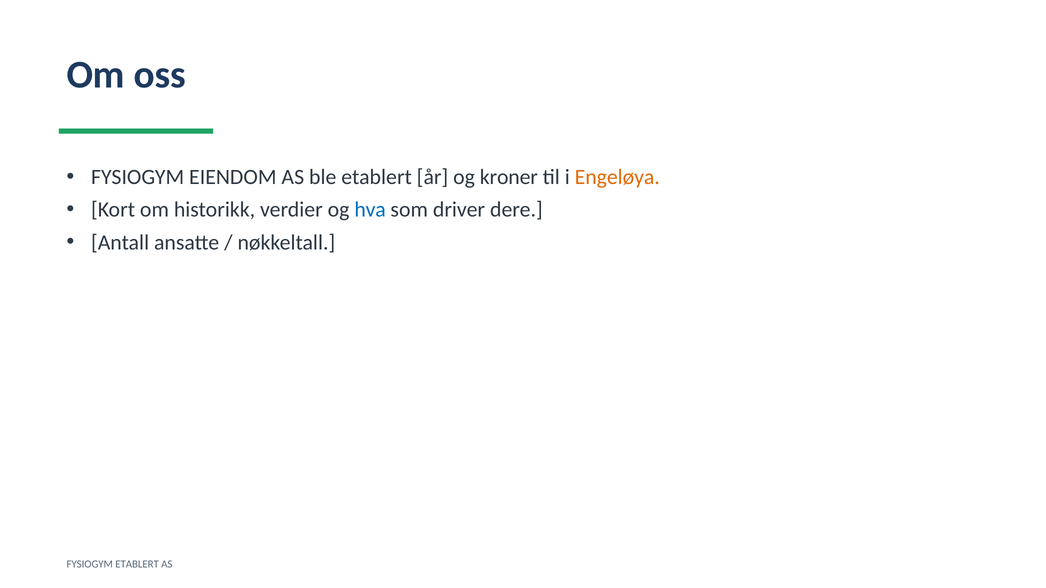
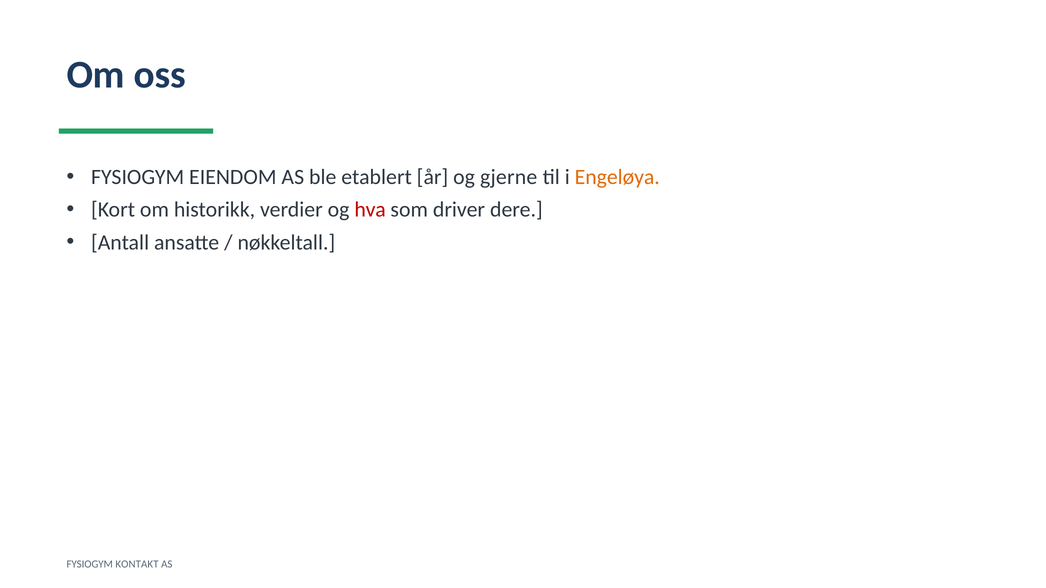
kroner: kroner -> gjerne (509, 177)
hva colour: blue -> red (370, 210)
FYSIOGYM ETABLERT: ETABLERT -> KONTAKT (137, 565)
